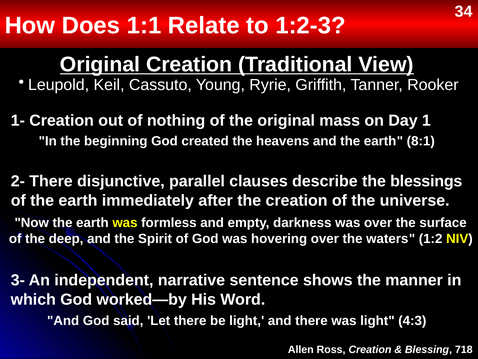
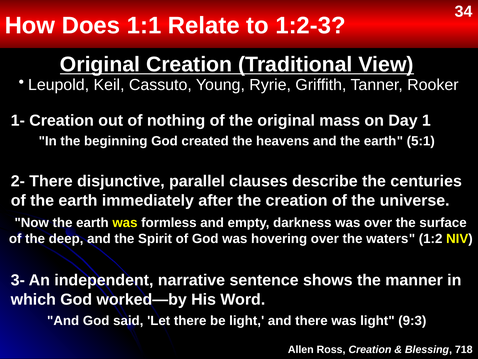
8:1: 8:1 -> 5:1 (421, 141)
blessings: blessings -> centuries (426, 181)
4:3: 4:3 -> 9:3 (412, 320)
